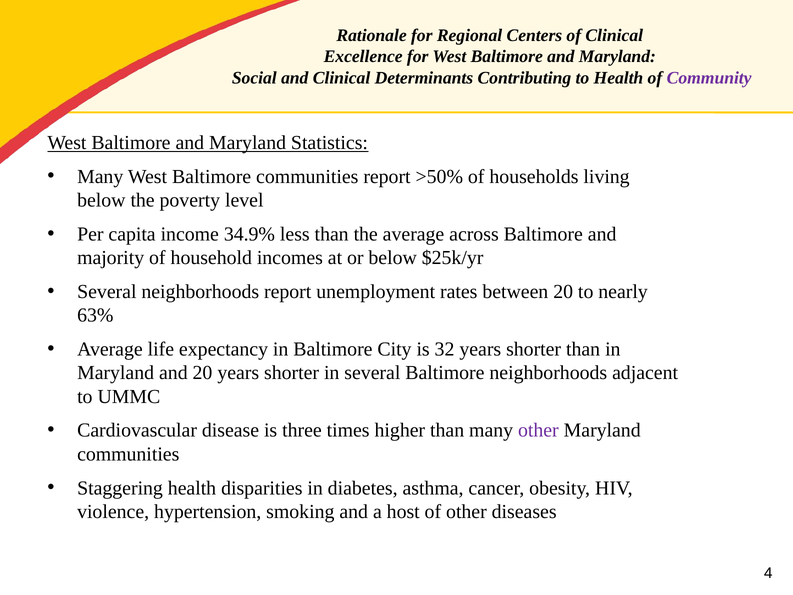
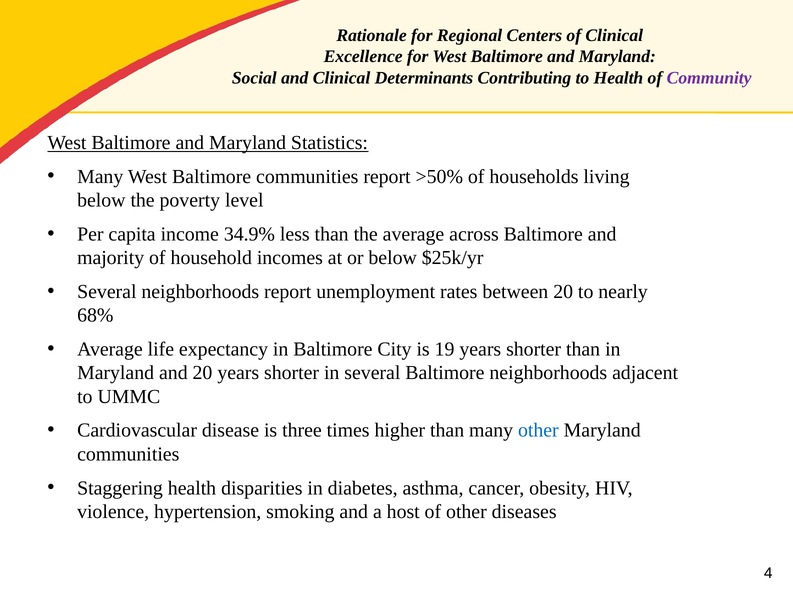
63%: 63% -> 68% (95, 315)
32: 32 -> 19 (445, 349)
other colour: purple -> blue (538, 430)
